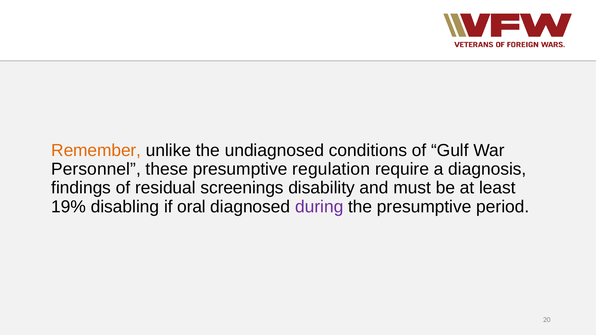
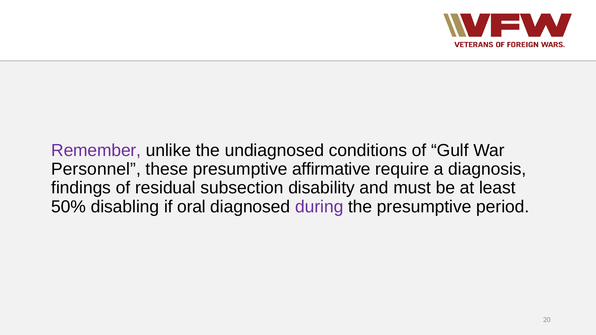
Remember colour: orange -> purple (96, 150)
regulation: regulation -> affirmative (331, 169)
screenings: screenings -> subsection (242, 188)
19%: 19% -> 50% (69, 207)
